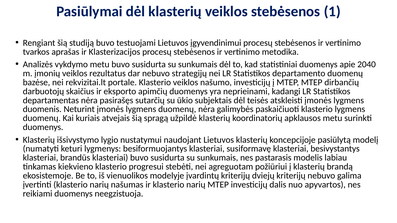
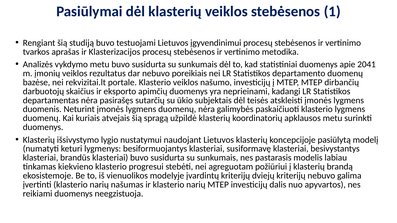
2040: 2040 -> 2041 (367, 65)
strategijų: strategijų -> poreikiais (189, 73)
